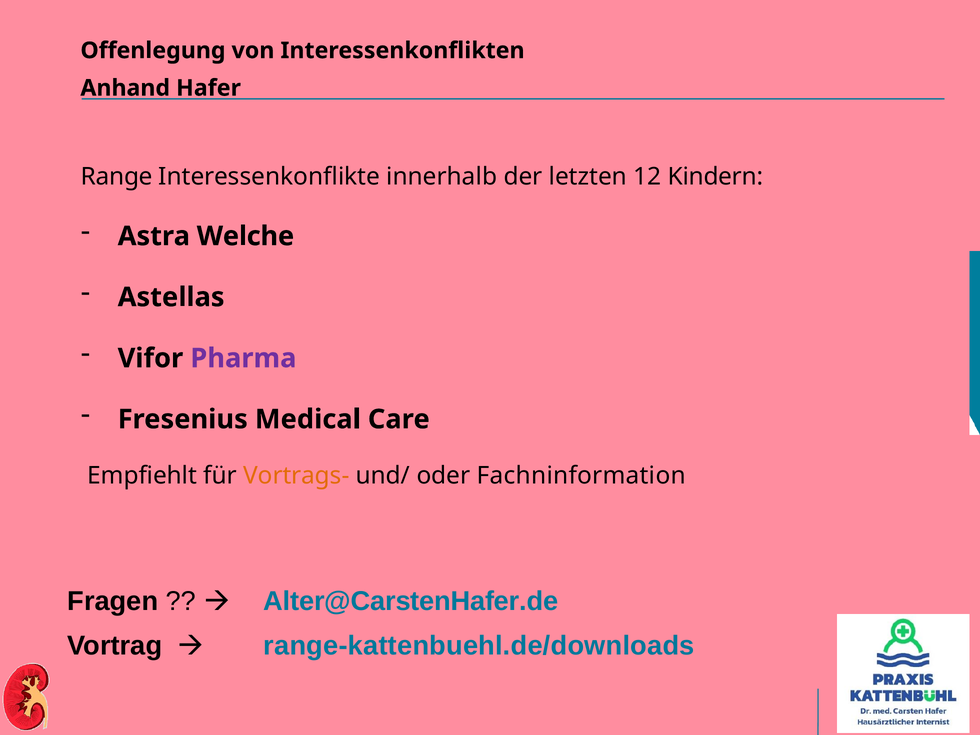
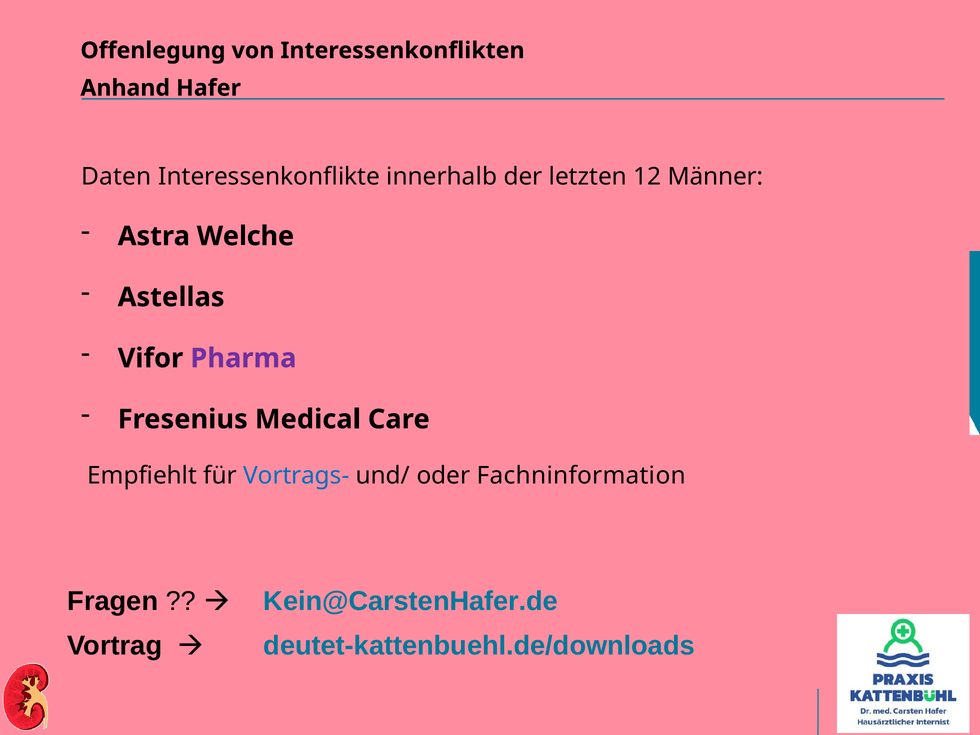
Range: Range -> Daten (116, 177)
Kindern: Kindern -> Männer (715, 177)
Vortrags- colour: orange -> blue (296, 476)
Alter@CarstenHafer.de: Alter@CarstenHafer.de -> Kein@CarstenHafer.de (411, 601)
range-kattenbuehl.de/downloads: range-kattenbuehl.de/downloads -> deutet-kattenbuehl.de/downloads (479, 646)
